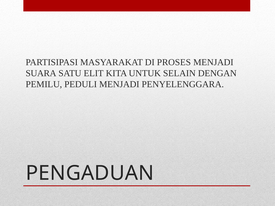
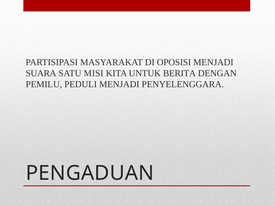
PROSES: PROSES -> OPOSISI (174, 62)
ELIT: ELIT -> MISI (94, 73)
SELAIN: SELAIN -> BERITA (179, 73)
